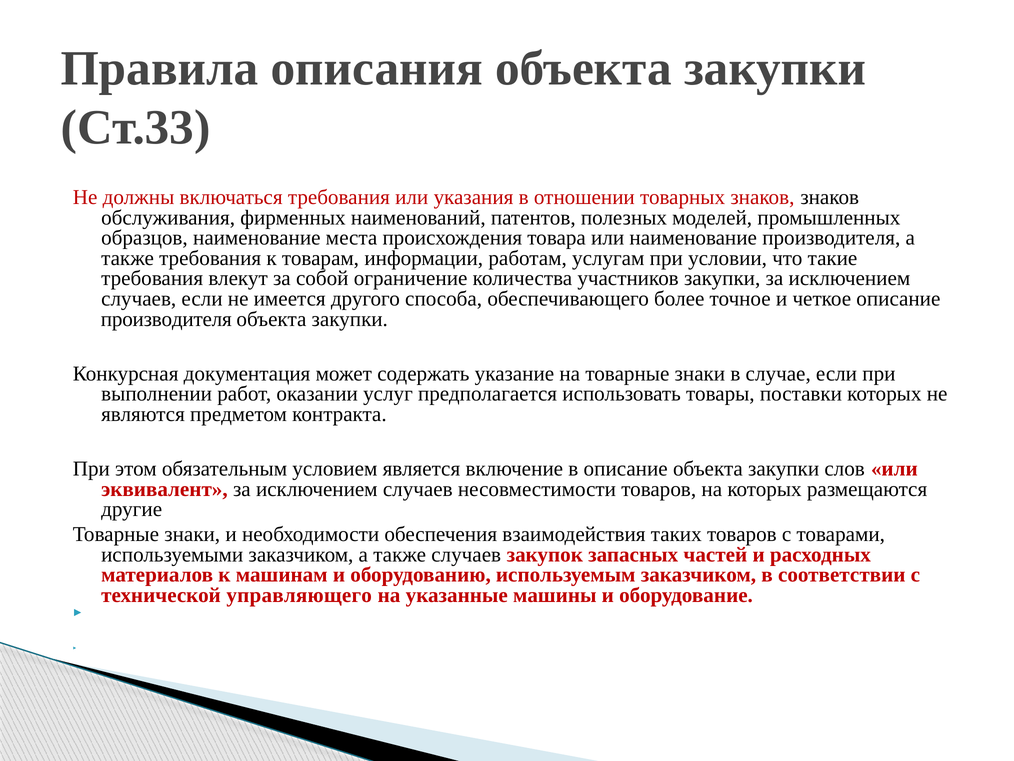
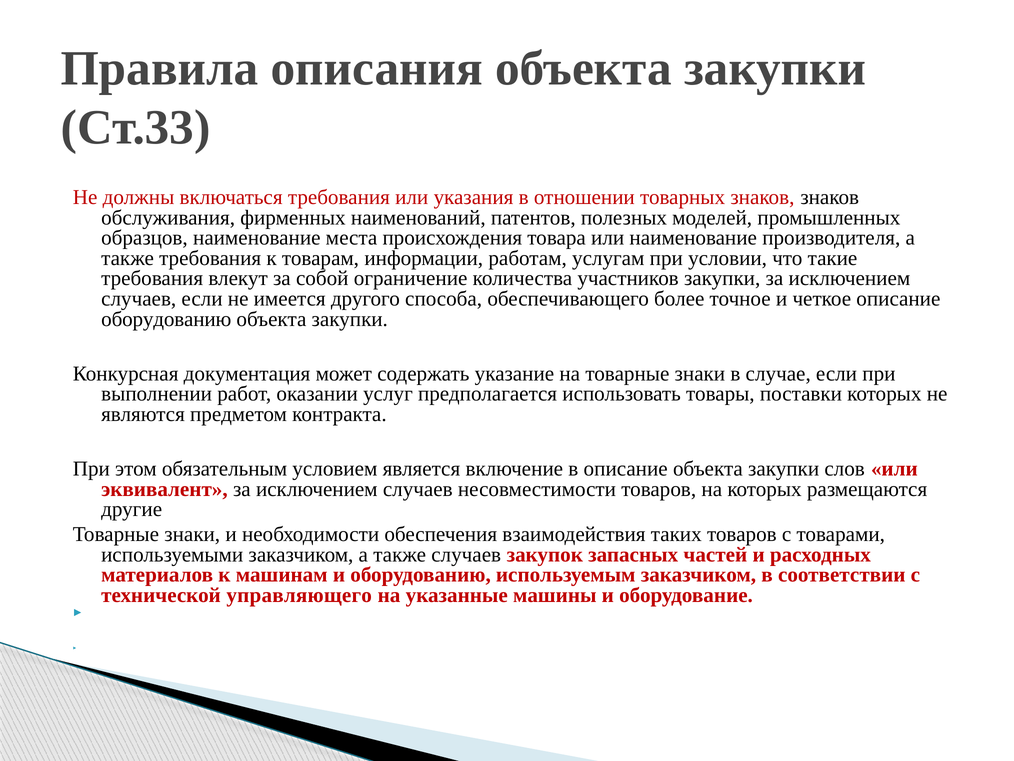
производителя: производителя -> оборудованию (166, 319)
